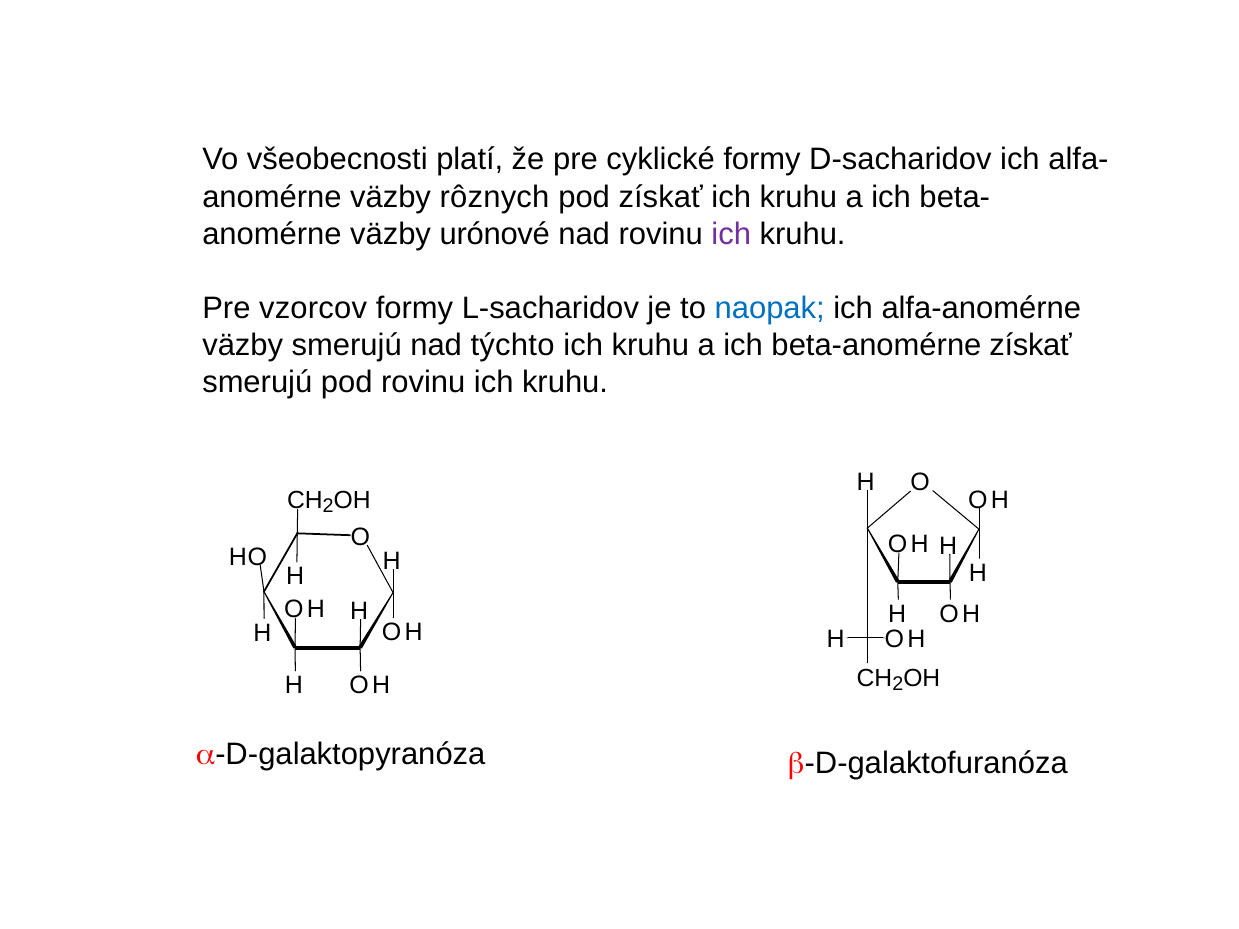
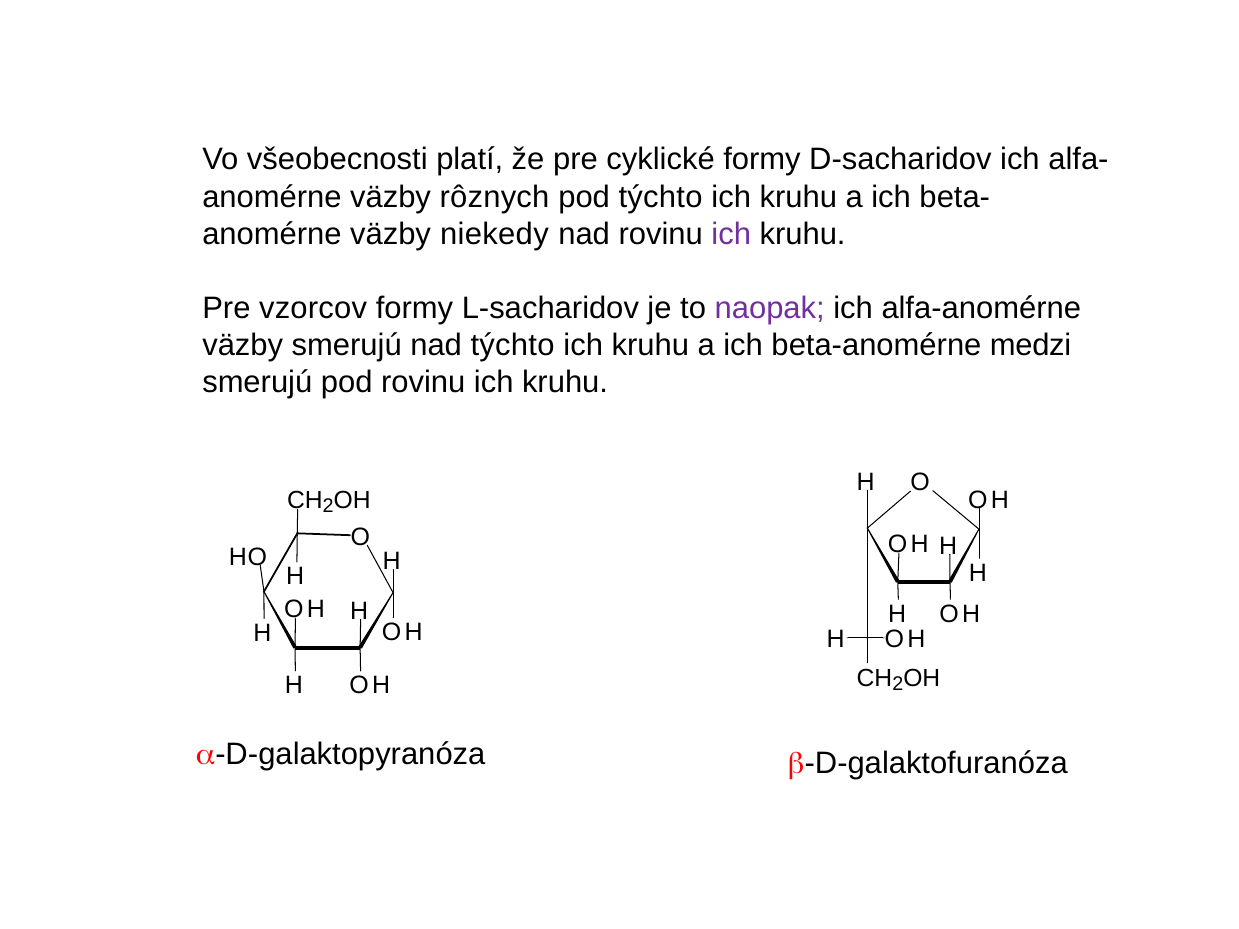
pod získať: získať -> týchto (661, 197)
urónové: urónové -> niekedy (494, 234)
naopak colour: blue -> purple (770, 308)
beta-anomérne získať: získať -> medzi (1031, 346)
